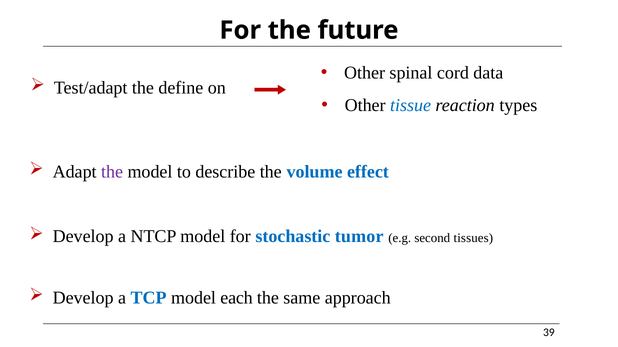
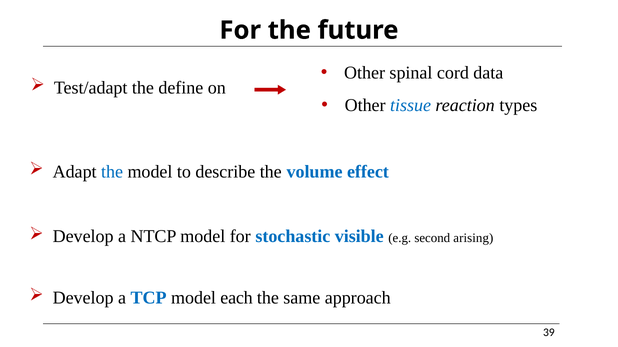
the colour: purple -> blue (112, 172)
tumor: tumor -> visible (359, 237)
tissues: tissues -> arising (473, 239)
